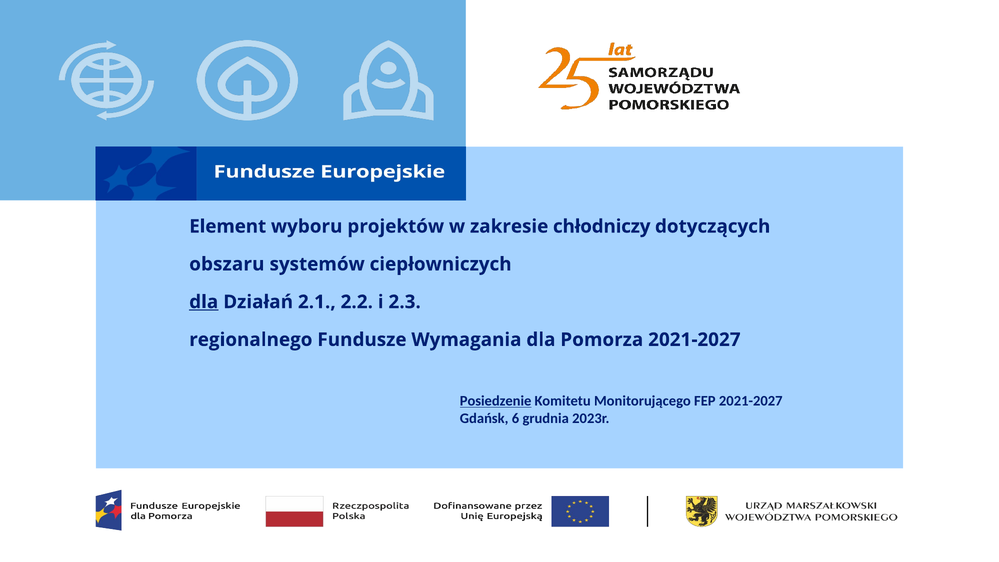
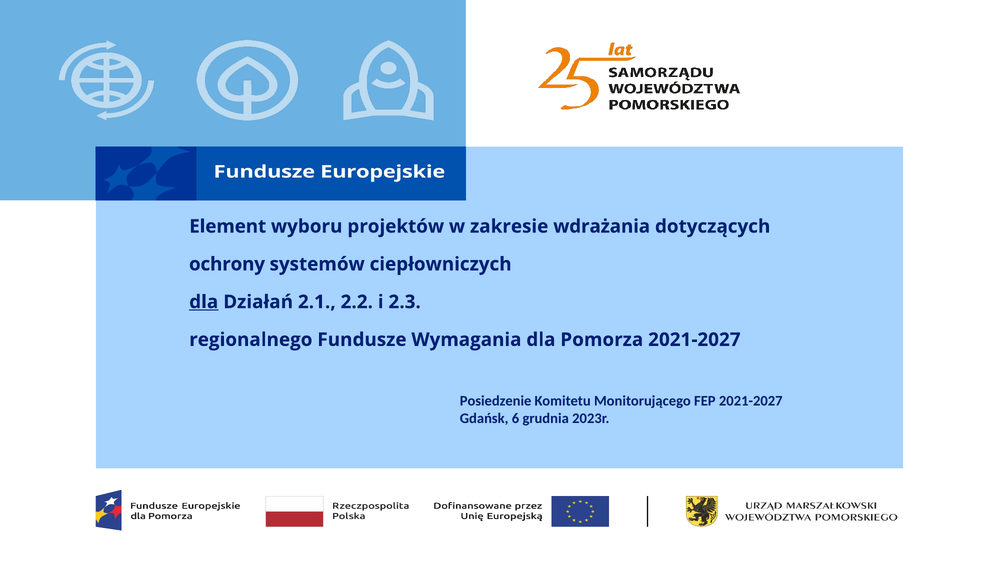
chłodniczy: chłodniczy -> wdrażania (602, 226)
obszaru: obszaru -> ochrony (227, 264)
Posiedzenie underline: present -> none (496, 401)
